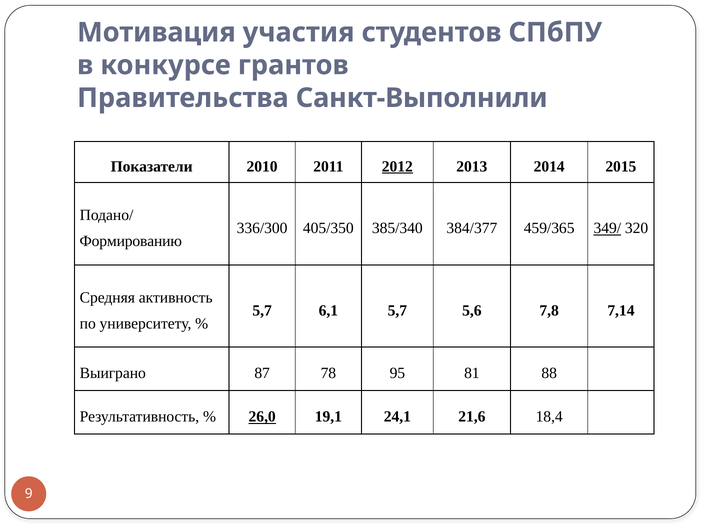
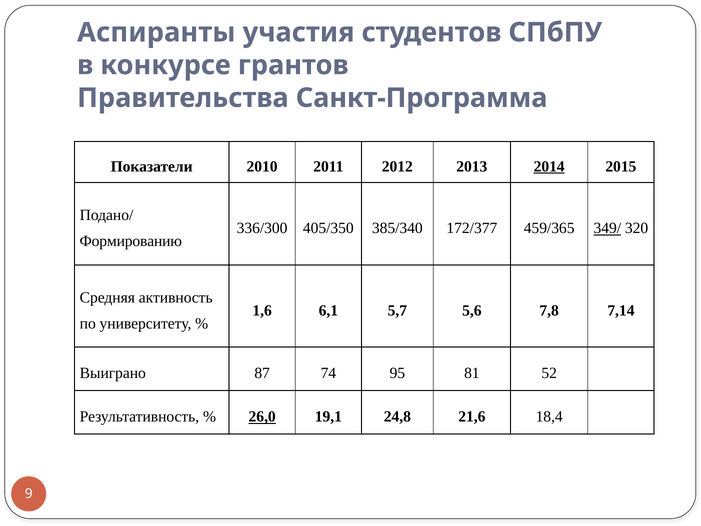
Мотивация: Мотивация -> Аспиранты (156, 32)
Санкт-Выполнили: Санкт-Выполнили -> Санкт-Программа (422, 98)
2012 underline: present -> none (397, 166)
2014 underline: none -> present (549, 166)
384/377: 384/377 -> 172/377 (472, 228)
5,7: 5,7 -> 1,6 (262, 310)
78: 78 -> 74 (328, 373)
88: 88 -> 52 (549, 373)
24,1: 24,1 -> 24,8 (397, 417)
